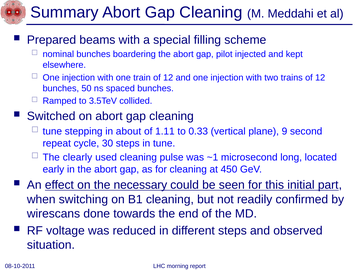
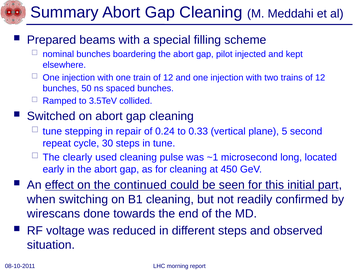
about: about -> repair (129, 131)
1.11: 1.11 -> 0.24 (165, 131)
9: 9 -> 5 (285, 131)
necessary: necessary -> continued (140, 184)
